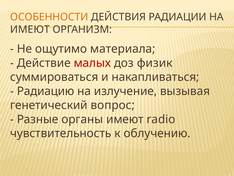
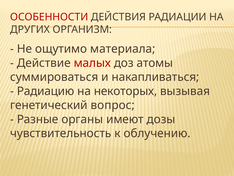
ОСОБЕННОСТИ colour: orange -> red (49, 17)
ИМЕЮТ: ИМЕЮТ -> ДРУГИХ (30, 29)
физик: физик -> атомы (155, 63)
излучение: излучение -> некоторых (126, 91)
radio: radio -> дозы (161, 119)
